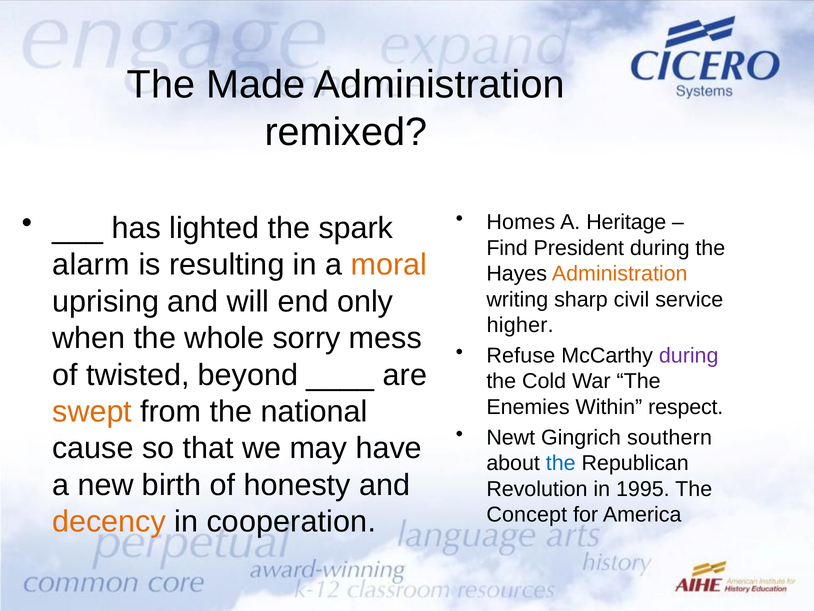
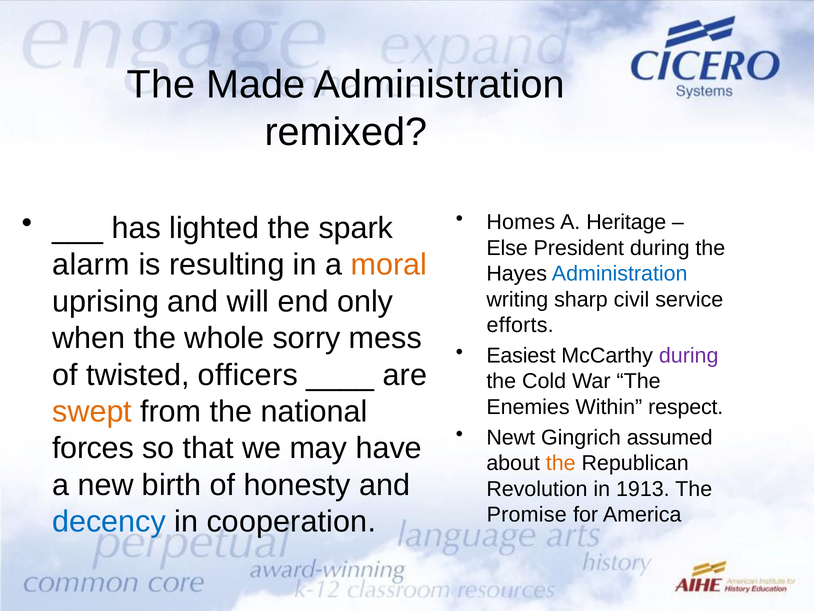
Find: Find -> Else (507, 248)
Administration colour: orange -> blue (620, 273)
higher: higher -> efforts (520, 325)
Refuse: Refuse -> Easiest (521, 355)
beyond: beyond -> officers (248, 375)
southern: southern -> assumed (670, 437)
cause: cause -> forces (93, 448)
the colour: blue -> orange (561, 463)
1995: 1995 -> 1913 (643, 489)
Concept: Concept -> Promise (527, 514)
decency colour: orange -> blue (109, 521)
